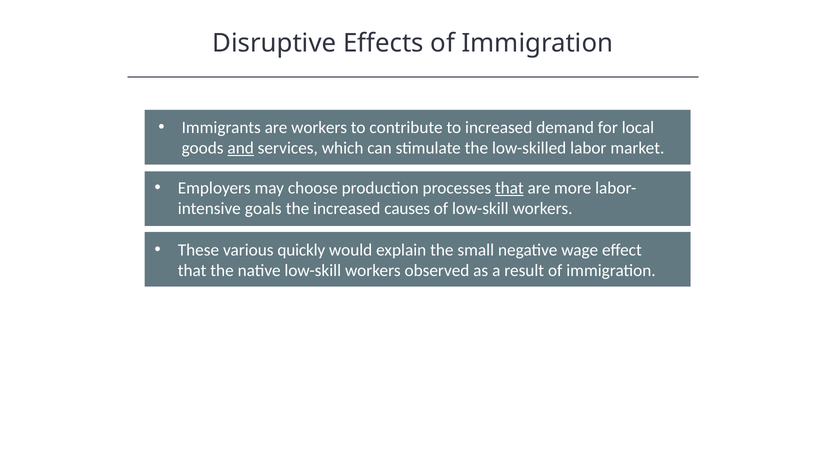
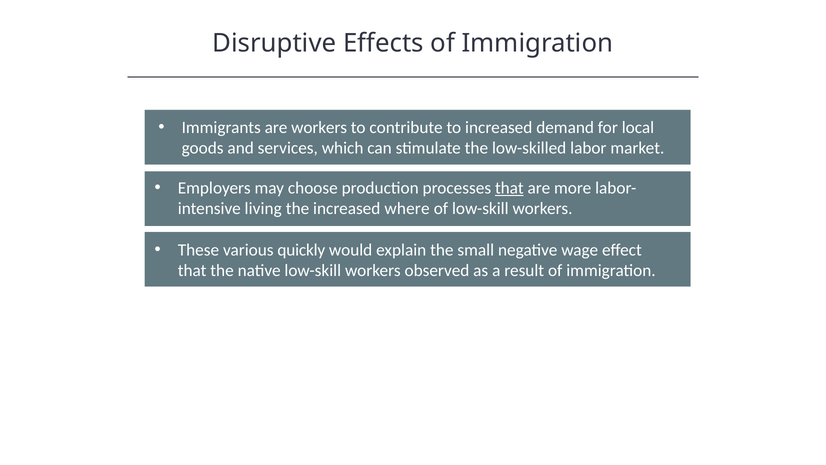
and underline: present -> none (241, 148)
goals: goals -> living (263, 208)
causes: causes -> where (407, 208)
